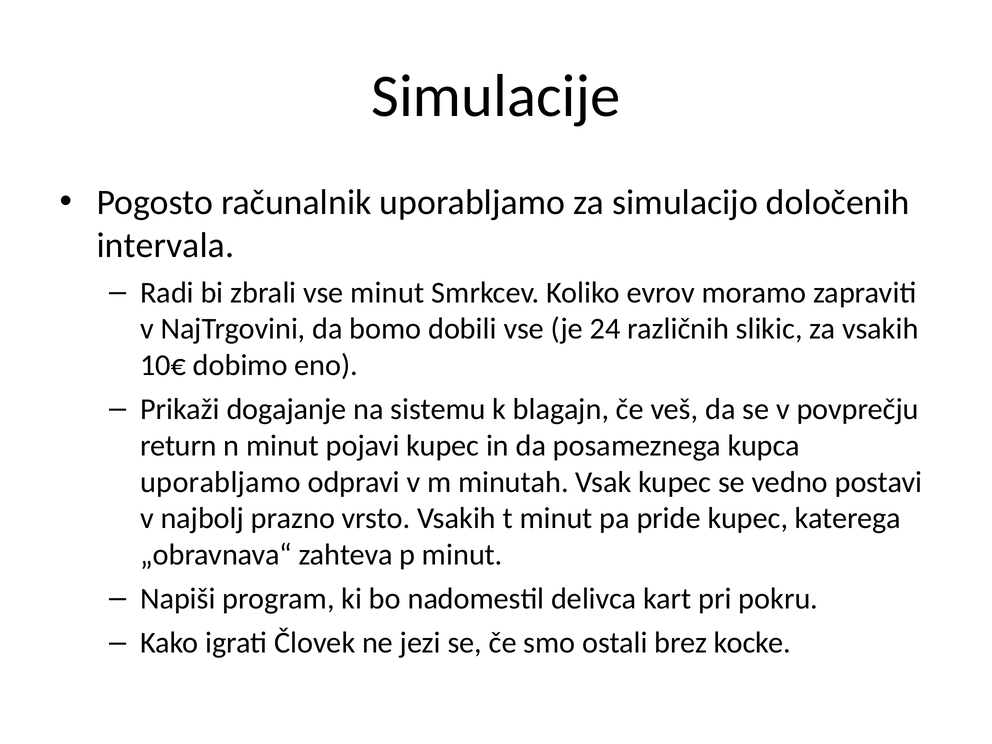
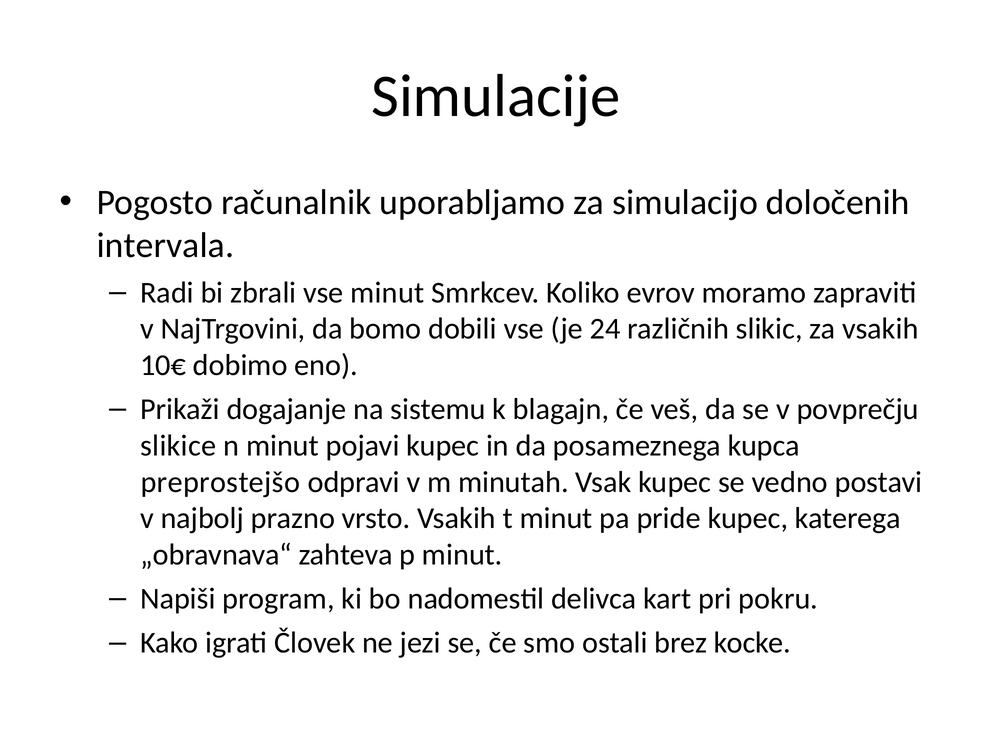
return: return -> slikice (178, 446)
uporabljamo: uporabljamo -> preprostejšo (220, 482)
